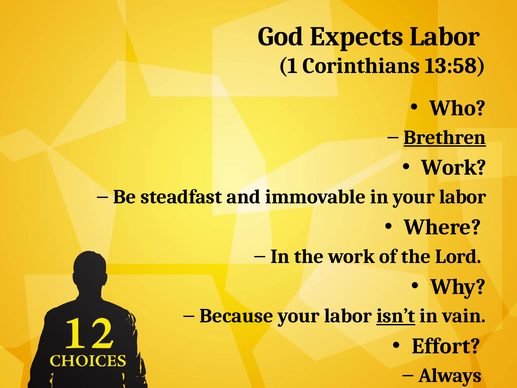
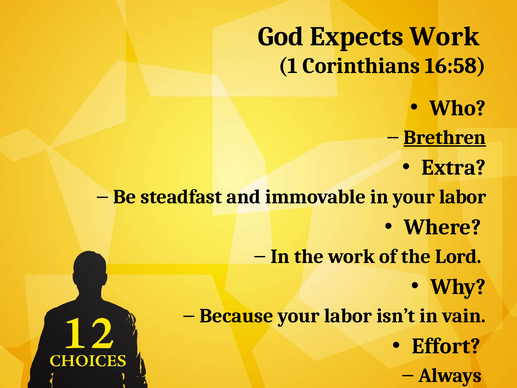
Expects Labor: Labor -> Work (444, 36)
13:58: 13:58 -> 16:58 (455, 66)
Work: Work -> Extra (454, 167)
isn’t underline: present -> none (396, 316)
